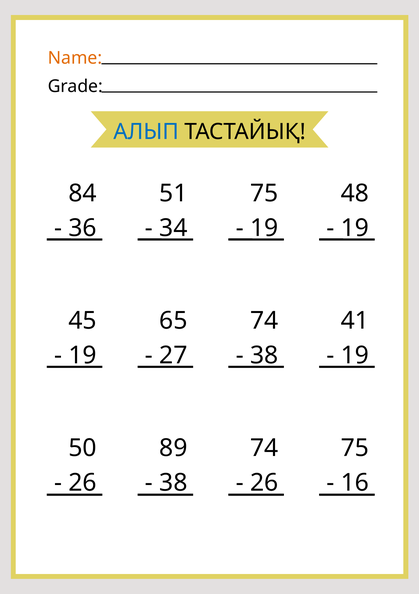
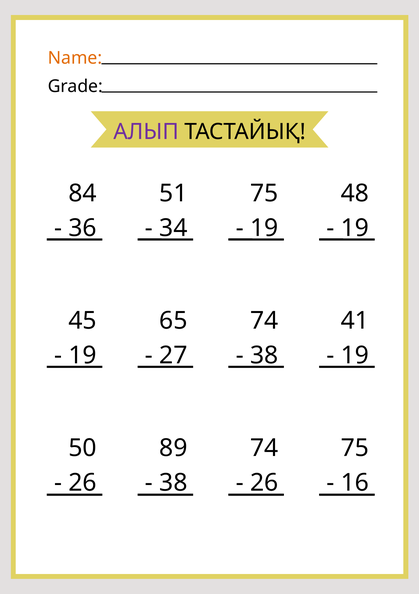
АЛЫП colour: blue -> purple (146, 132)
